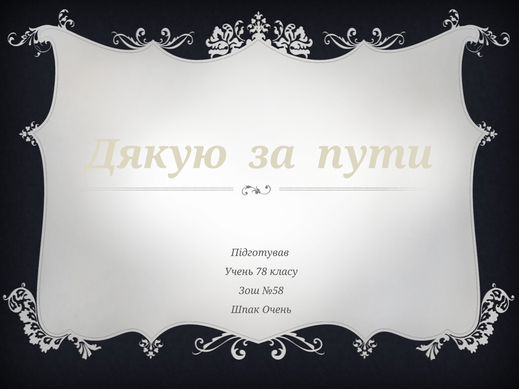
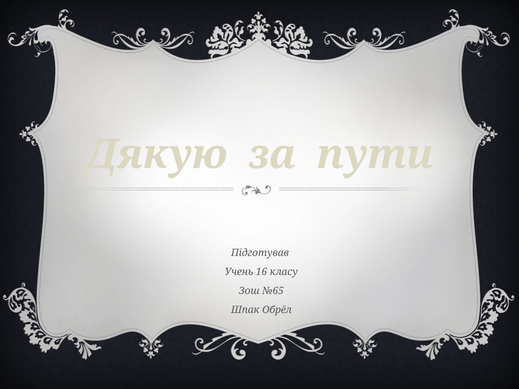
78: 78 -> 16 (262, 272)
№58: №58 -> №65 (273, 291)
Очень: Очень -> Обрёл (277, 310)
